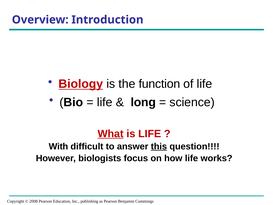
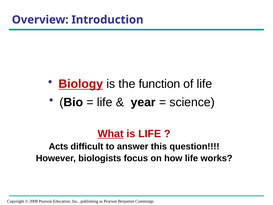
long: long -> year (143, 102)
With: With -> Acts (58, 146)
this underline: present -> none (159, 146)
